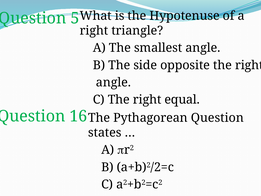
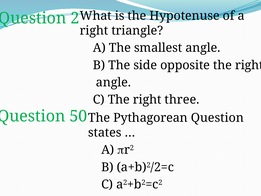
5: 5 -> 2 (75, 18)
equal: equal -> three (182, 100)
16: 16 -> 50 (78, 116)
